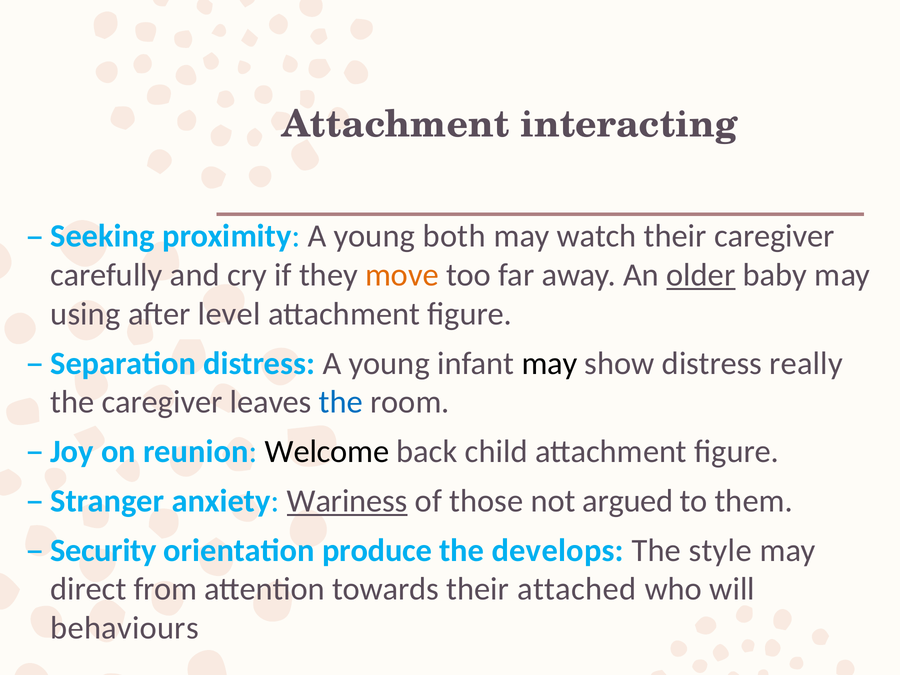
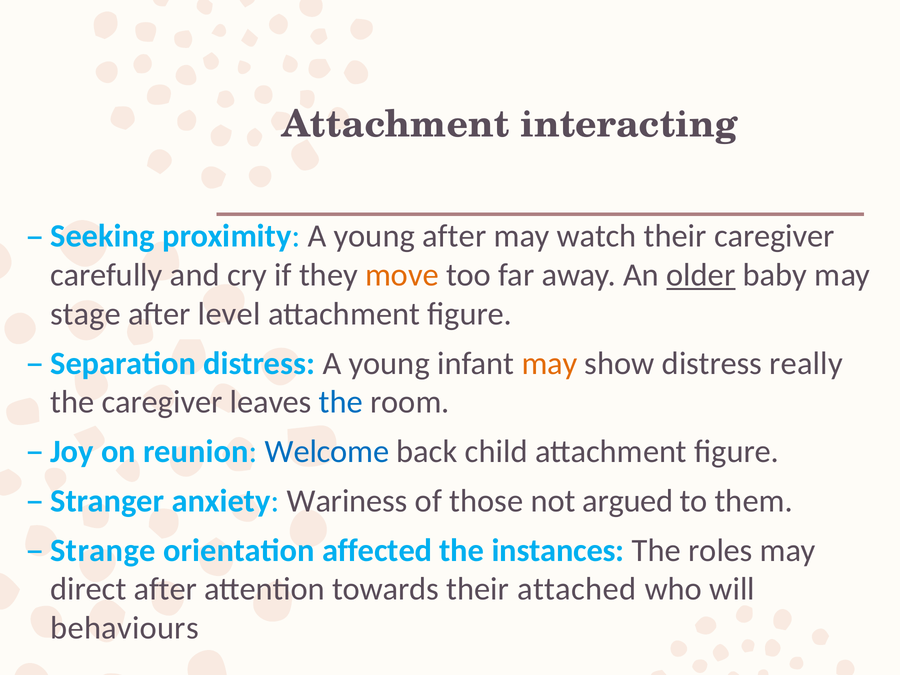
young both: both -> after (454, 236)
using: using -> stage (85, 314)
may colour: black -> orange (549, 363)
Welcome colour: black -> blue (327, 452)
Wariness underline: present -> none (347, 501)
Security: Security -> Strange (103, 550)
produce: produce -> affected (377, 550)
develops: develops -> instances (558, 550)
style: style -> roles (720, 550)
direct from: from -> after (165, 589)
